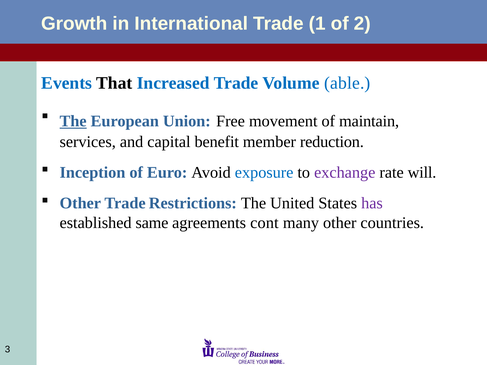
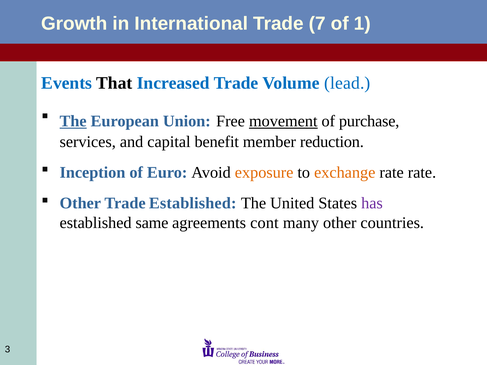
1: 1 -> 7 (317, 24)
2: 2 -> 1 (362, 24)
able: able -> lead (347, 83)
movement underline: none -> present (283, 121)
maintain: maintain -> purchase (369, 121)
exposure colour: blue -> orange (264, 173)
exchange colour: purple -> orange (345, 173)
rate will: will -> rate (422, 173)
Trade Restrictions: Restrictions -> Established (193, 203)
